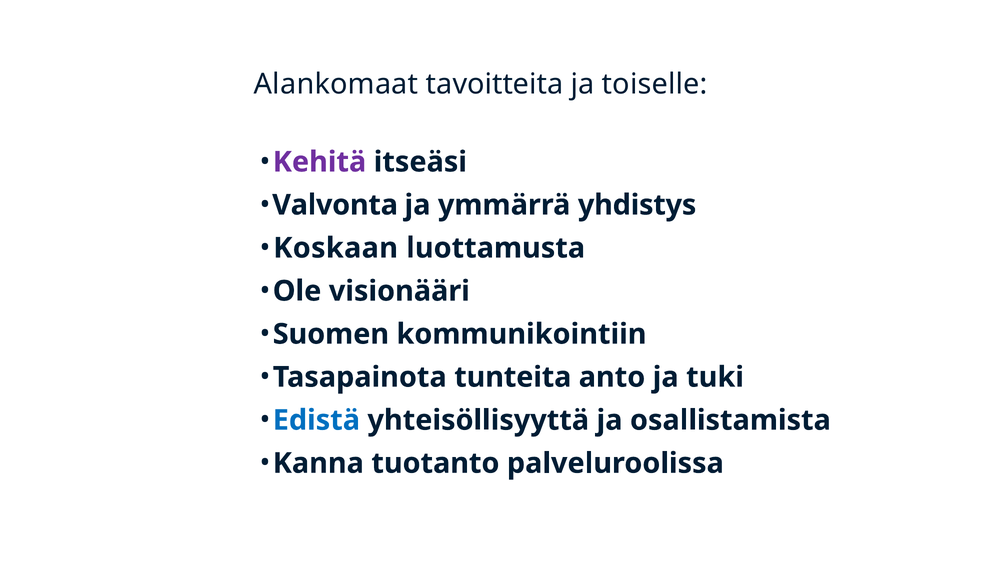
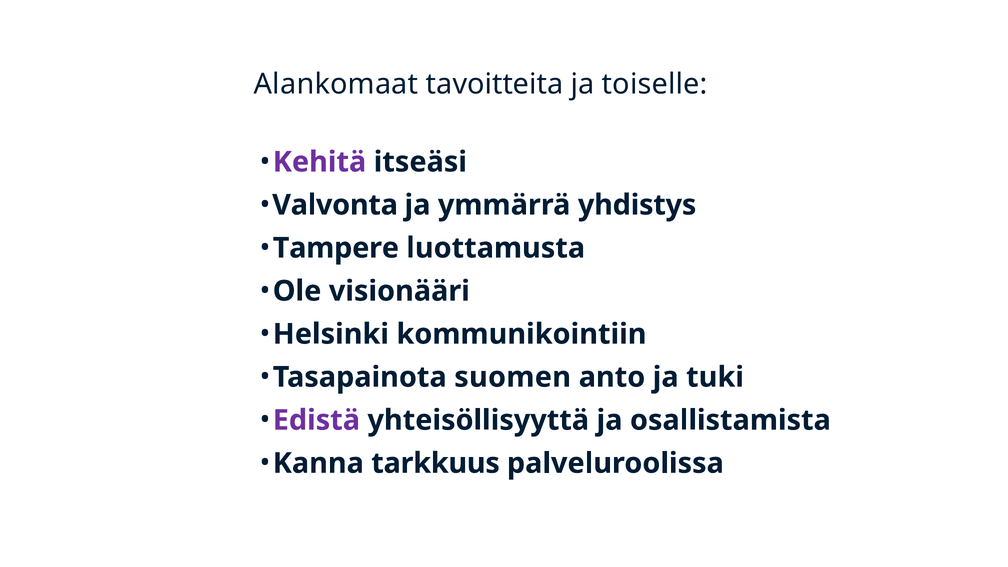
Koskaan: Koskaan -> Tampere (336, 248)
Suomen: Suomen -> Helsinki (331, 334)
tunteita: tunteita -> suomen (513, 377)
Edistä colour: blue -> purple (316, 420)
tuotanto: tuotanto -> tarkkuus (436, 463)
